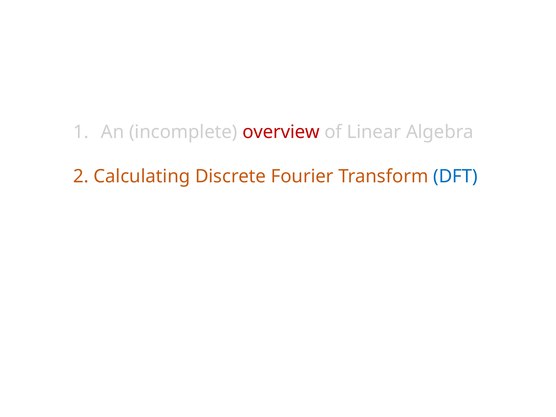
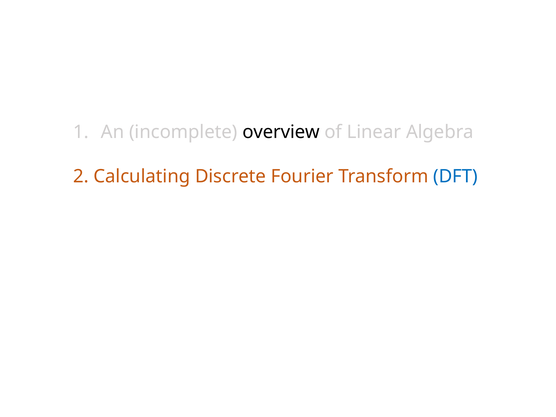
overview colour: red -> black (281, 132)
